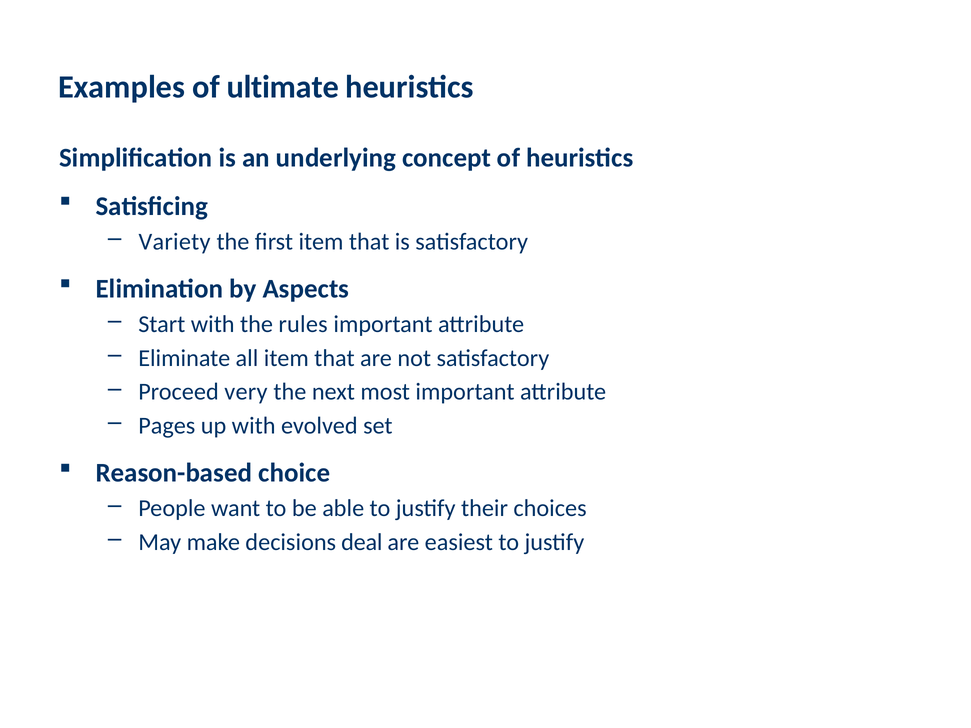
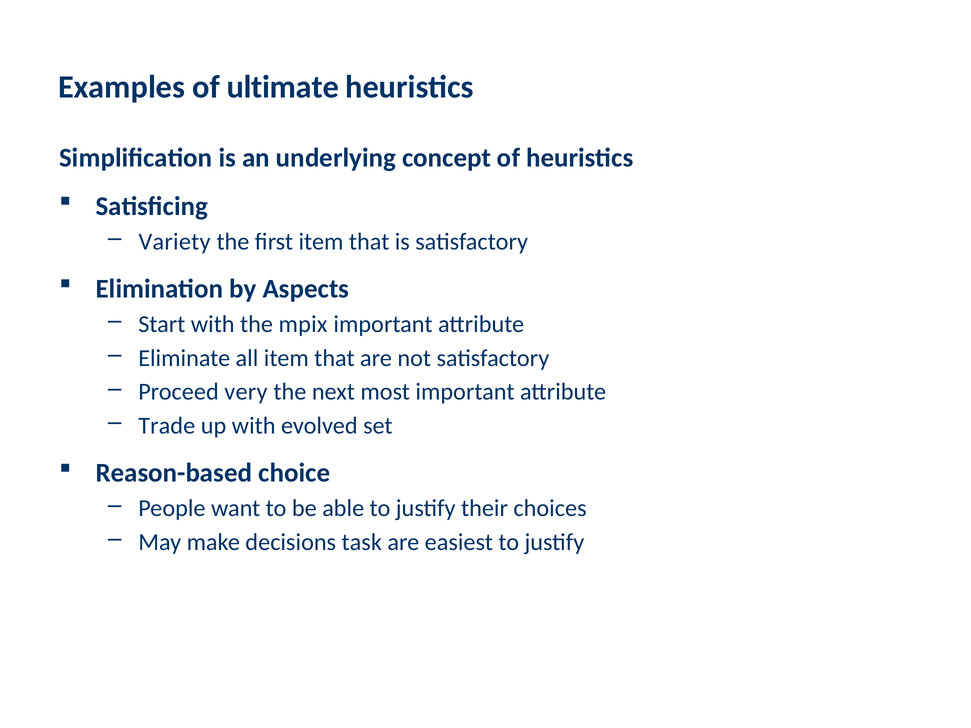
rules: rules -> mpix (303, 324)
Pages: Pages -> Trade (167, 426)
deal: deal -> task (362, 543)
